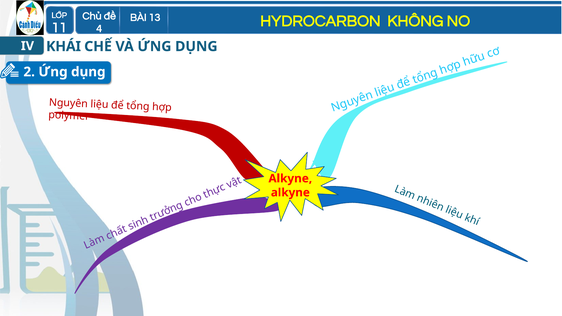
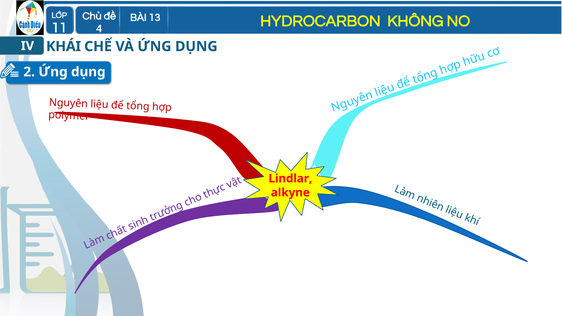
Alkyne: Alkyne -> Lindlar (290, 179)
